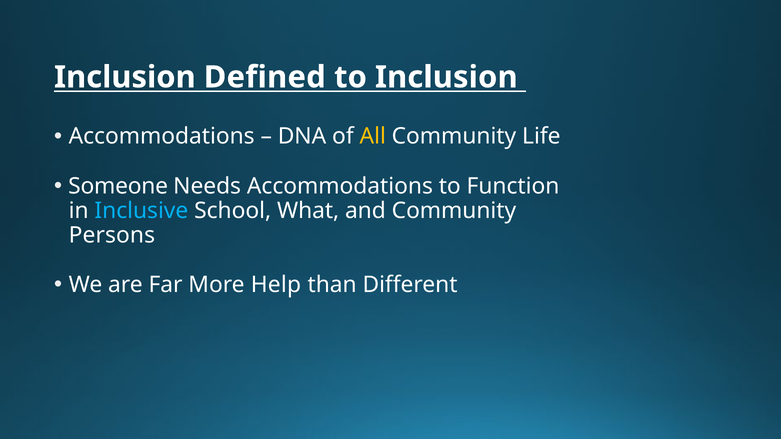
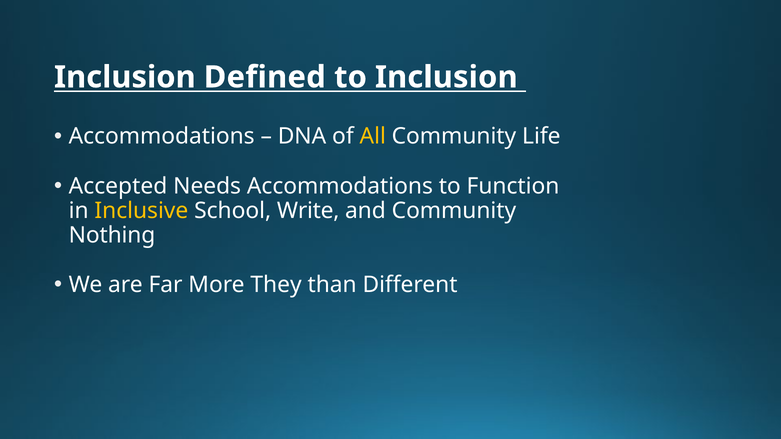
Someone: Someone -> Accepted (118, 186)
Inclusive colour: light blue -> yellow (141, 211)
What: What -> Write (308, 211)
Persons: Persons -> Nothing (112, 235)
Help: Help -> They (276, 285)
